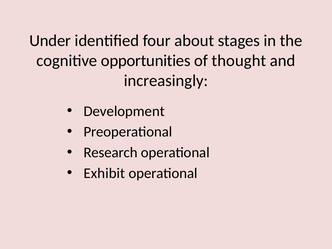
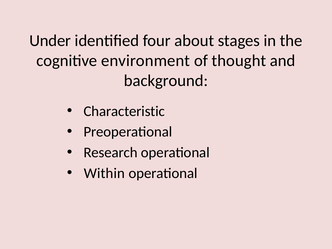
opportunities: opportunities -> environment (146, 61)
increasingly: increasingly -> background (166, 81)
Development: Development -> Characteristic (124, 111)
Exhibit: Exhibit -> Within (104, 173)
